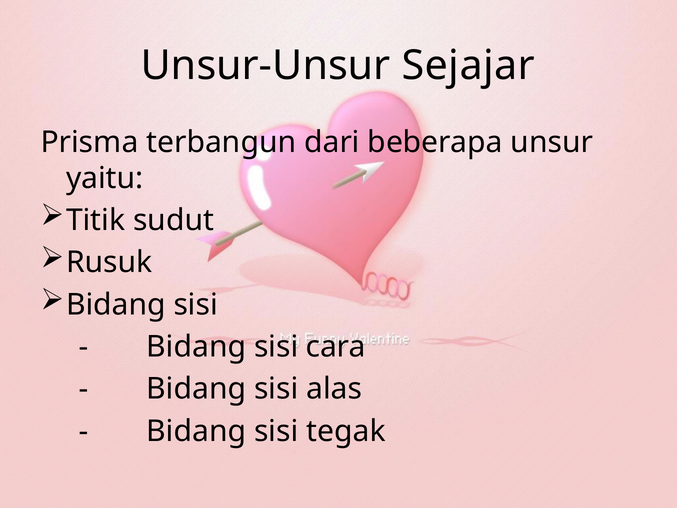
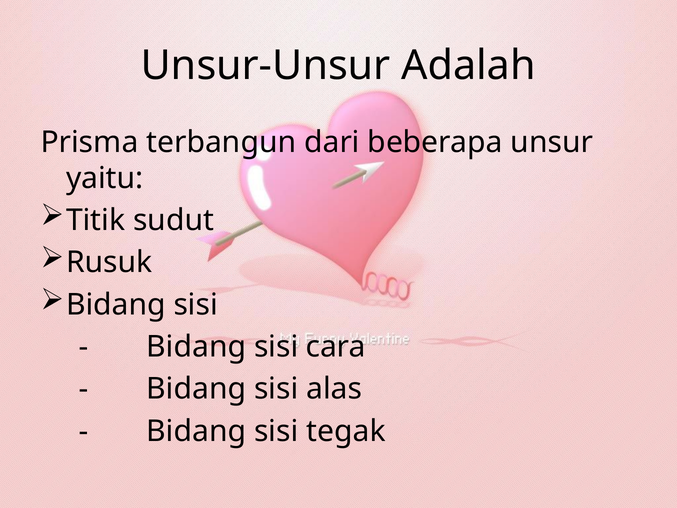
Sejajar: Sejajar -> Adalah (469, 66)
